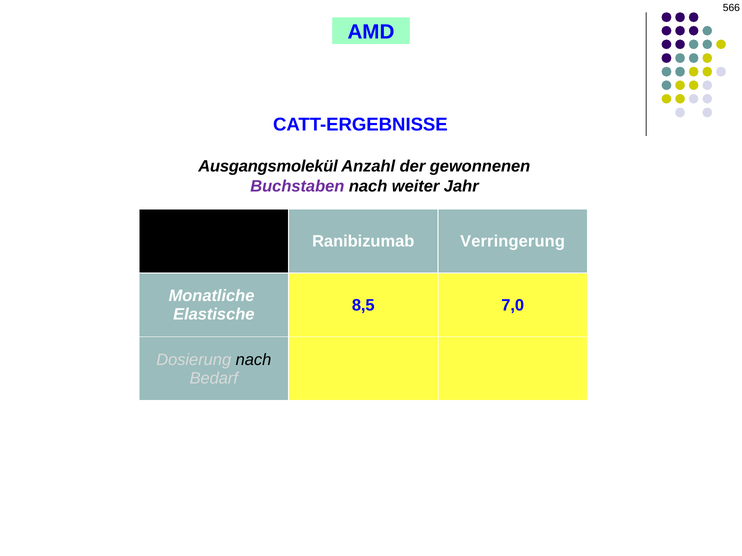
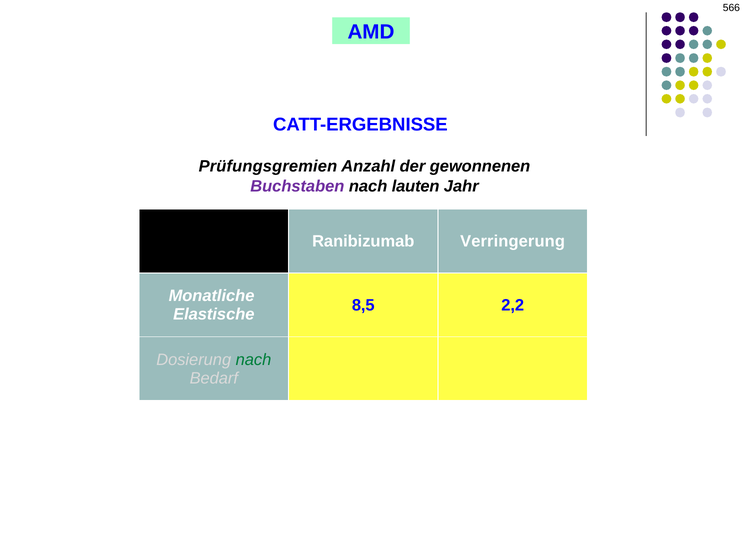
Ausgangsmolekül: Ausgangsmolekül -> Prüfungsgremien (268, 167)
weiter: weiter -> lauten (416, 186)
7,0: 7,0 -> 2,2 (513, 305)
nach colour: black -> green (254, 360)
